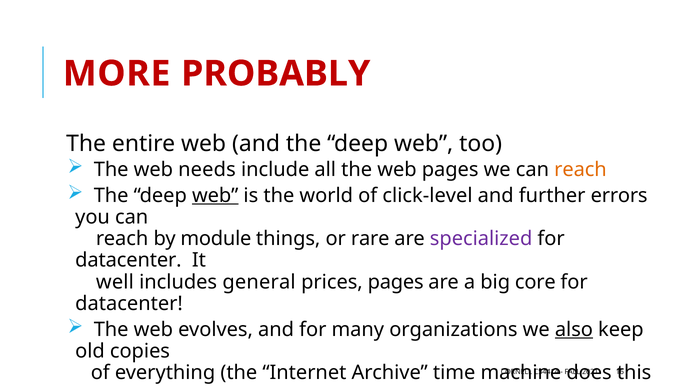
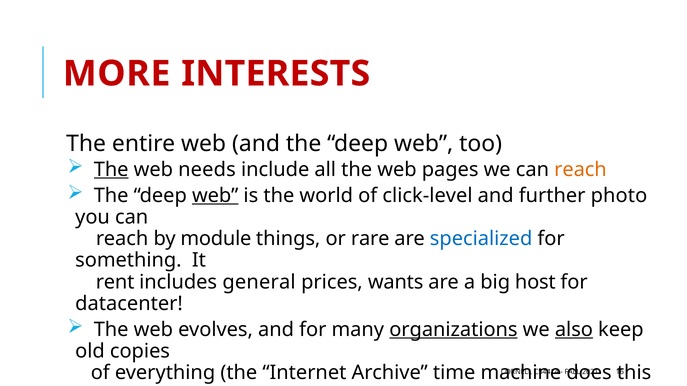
PROBABLY: PROBABLY -> INTERESTS (276, 74)
The underline: none -> present (111, 170)
errors: errors -> photo (619, 196)
specialized colour: purple -> blue (481, 239)
datacenter: datacenter -> something (128, 261)
well: well -> rent (115, 282)
prices pages: pages -> wants (396, 282)
core: core -> host (535, 282)
organizations underline: none -> present (453, 330)
